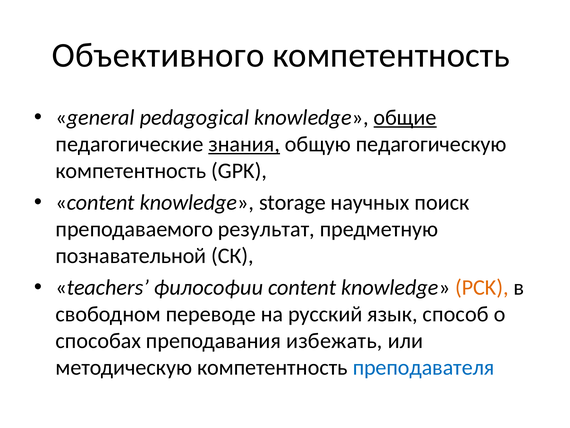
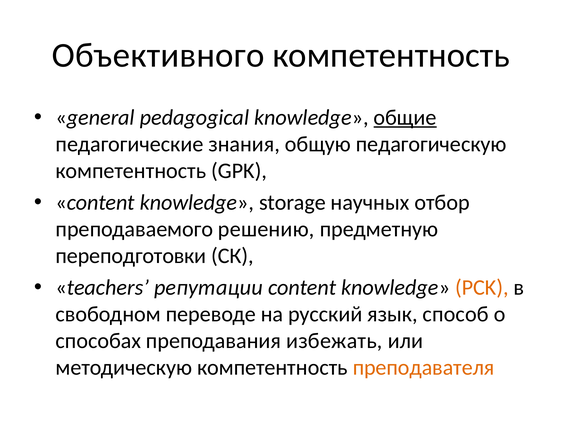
знания underline: present -> none (244, 144)
поиск: поиск -> отбор (442, 202)
результат: результат -> решению (266, 229)
познавательной: познавательной -> переподготовки (131, 256)
философии: философии -> репутации (208, 287)
преподавателя colour: blue -> orange (424, 367)
